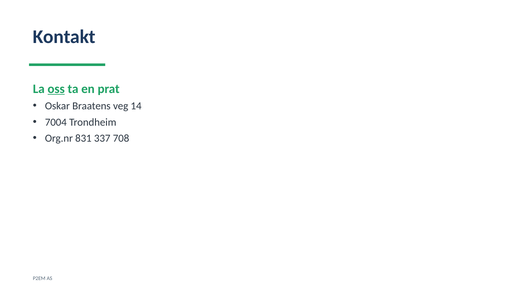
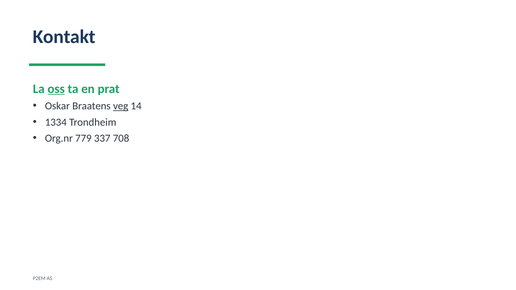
veg underline: none -> present (121, 106)
7004: 7004 -> 1334 (56, 122)
831: 831 -> 779 (83, 138)
